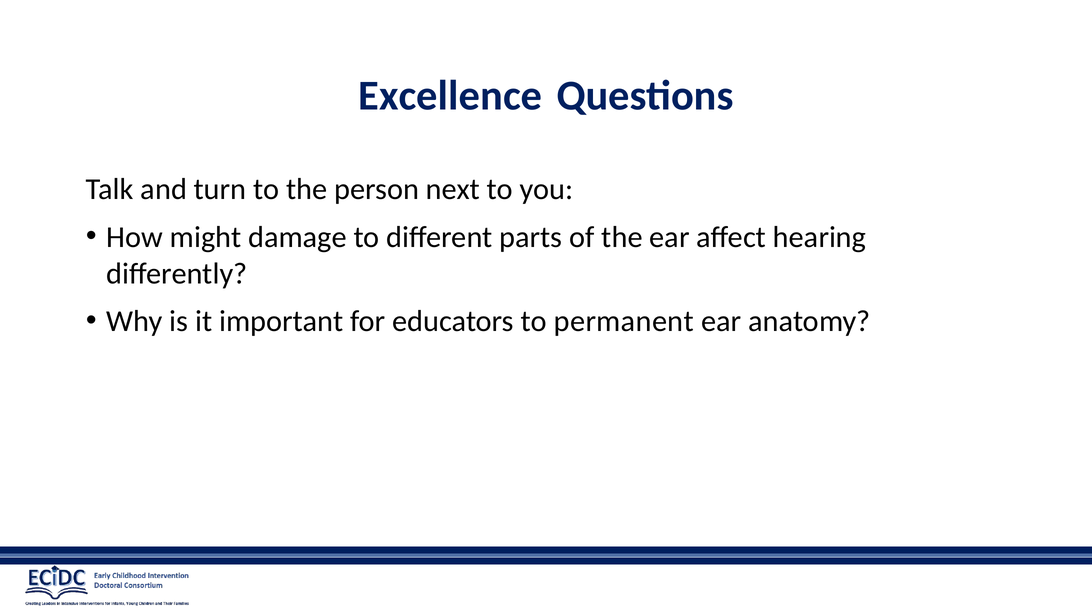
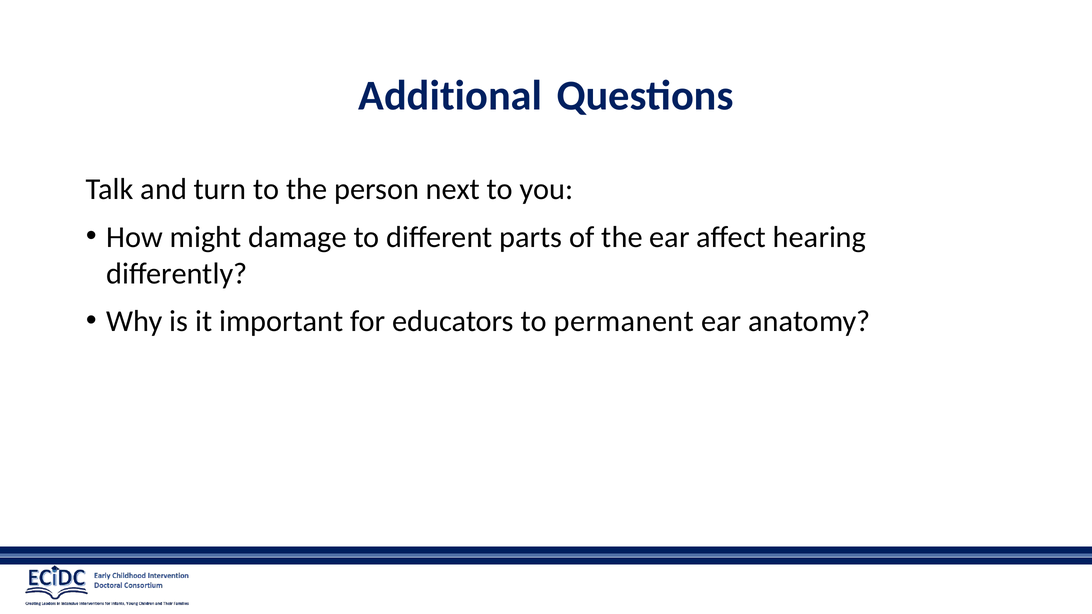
Excellence: Excellence -> Additional (450, 96)
